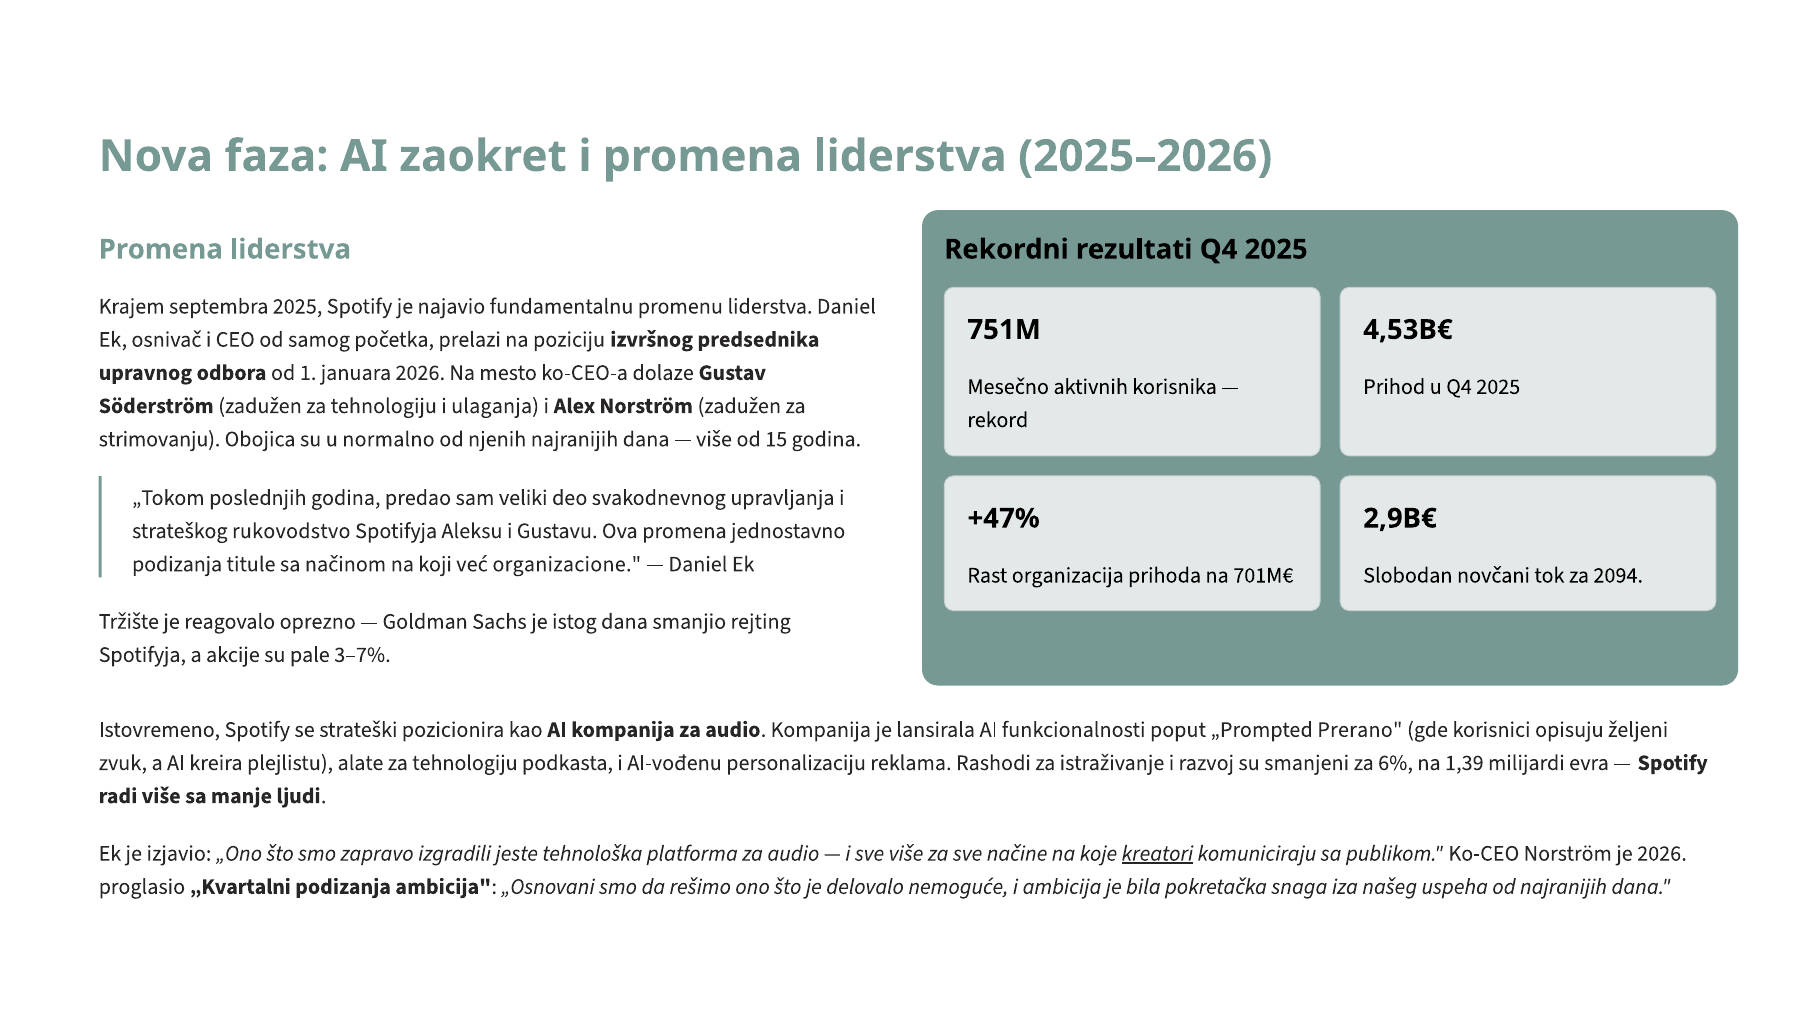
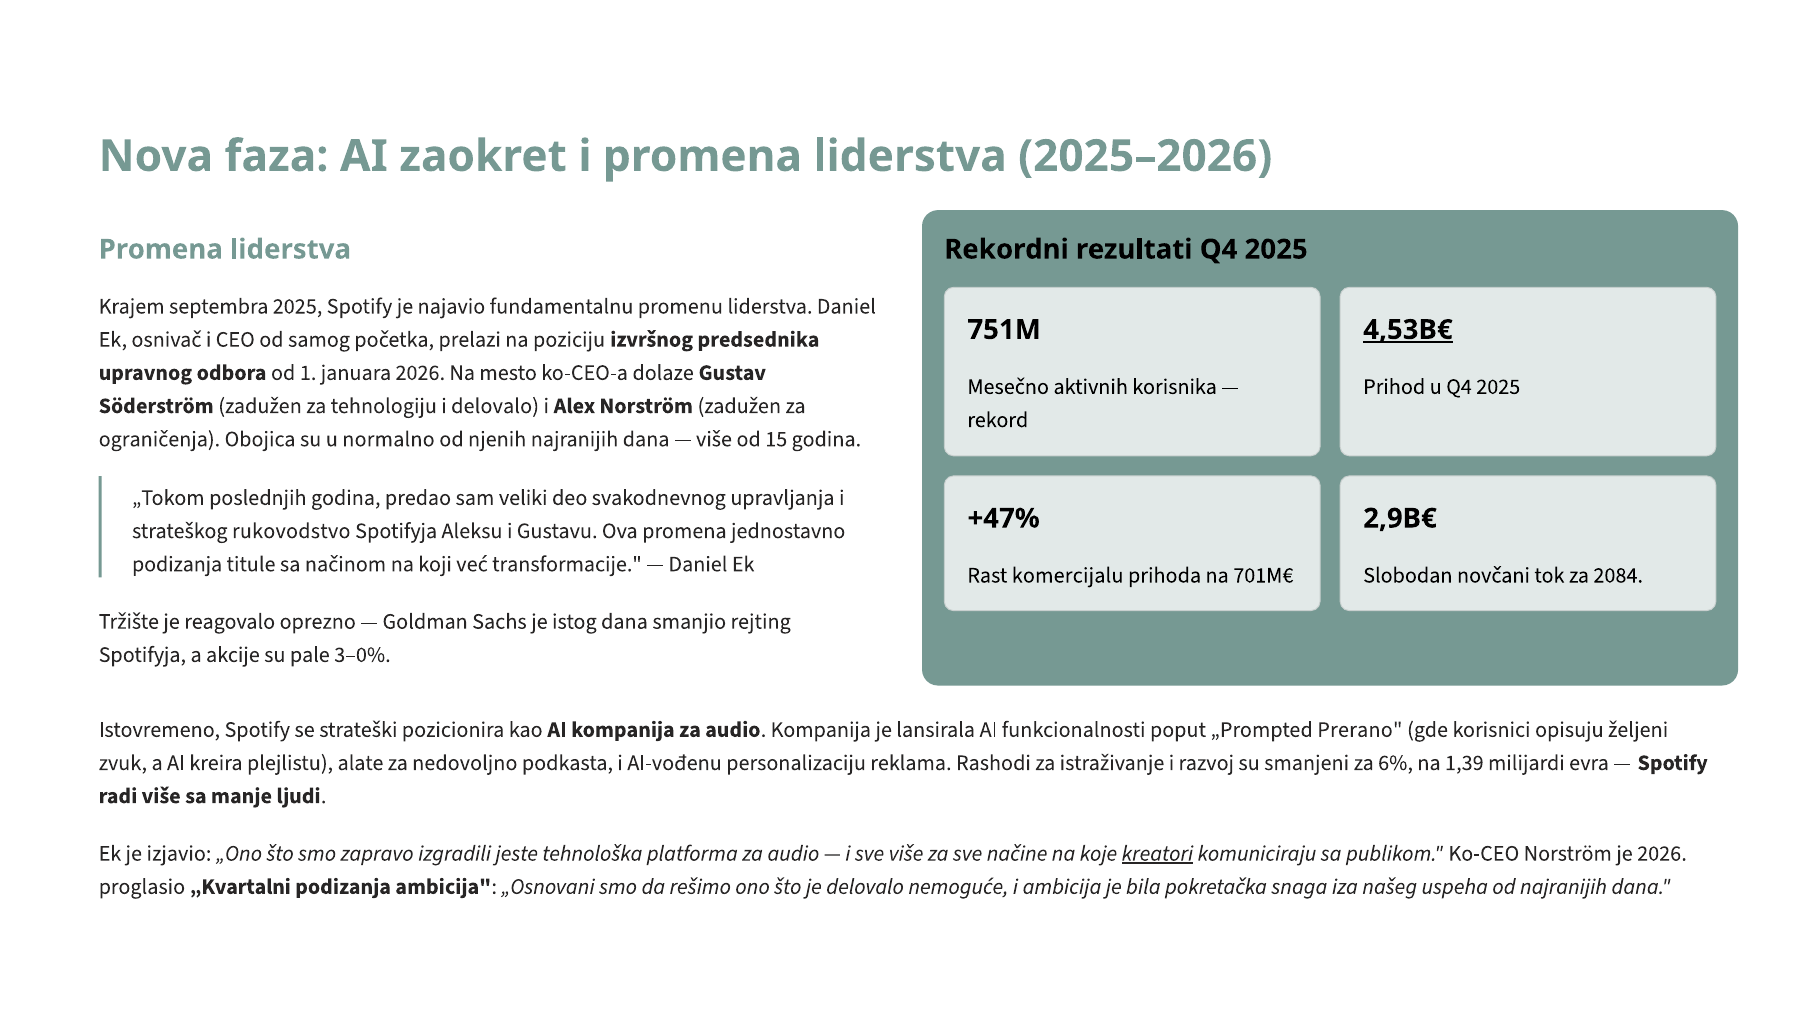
4,53B€ underline: none -> present (1408, 330)
i ulaganja: ulaganja -> delovalo (495, 406)
strimovanju: strimovanju -> ograničenja (159, 439)
organizacione: organizacione -> transformacije (567, 564)
organizacija: organizacija -> komercijalu (1068, 575)
2094: 2094 -> 2084 (1618, 575)
3–7%: 3–7% -> 3–0% (362, 654)
alate za tehnologiju: tehnologiju -> nedovoljno (465, 763)
